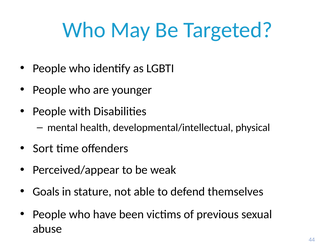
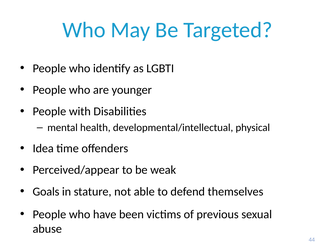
Sort: Sort -> Idea (43, 149)
